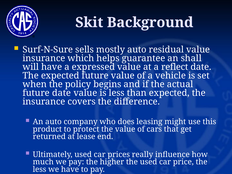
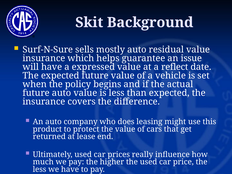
shall: shall -> issue (191, 58)
future date: date -> auto (62, 93)
